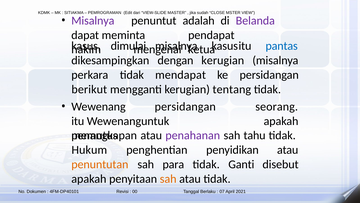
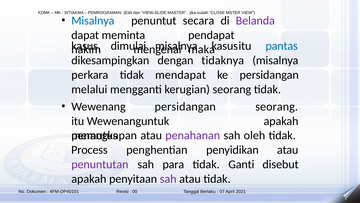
Misalnya colour: purple -> blue (93, 21)
adalah: adalah -> secara (199, 21)
ketua: ketua -> maka (202, 49)
dengan kerugian: kerugian -> tidaknya (223, 60)
berikut: berikut -> melalui (89, 89)
kerugian tentang: tentang -> seorang (232, 89)
tahu: tahu -> oleh (254, 135)
Hukum: Hukum -> Process (89, 150)
penuntutan colour: orange -> purple (100, 164)
sah colour: orange -> purple (168, 178)
